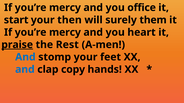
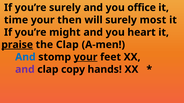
mercy: mercy -> surely (65, 8)
start: start -> time (16, 20)
them: them -> most (153, 20)
mercy: mercy -> might (65, 32)
the Rest: Rest -> Clap (67, 45)
your underline: none -> present (86, 57)
and colour: blue -> purple (25, 70)
